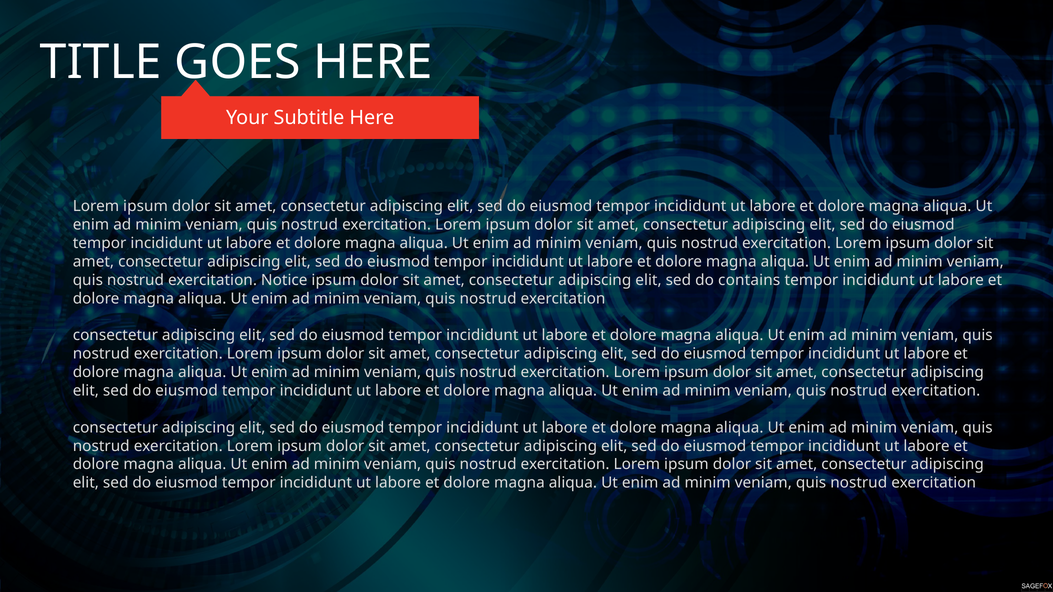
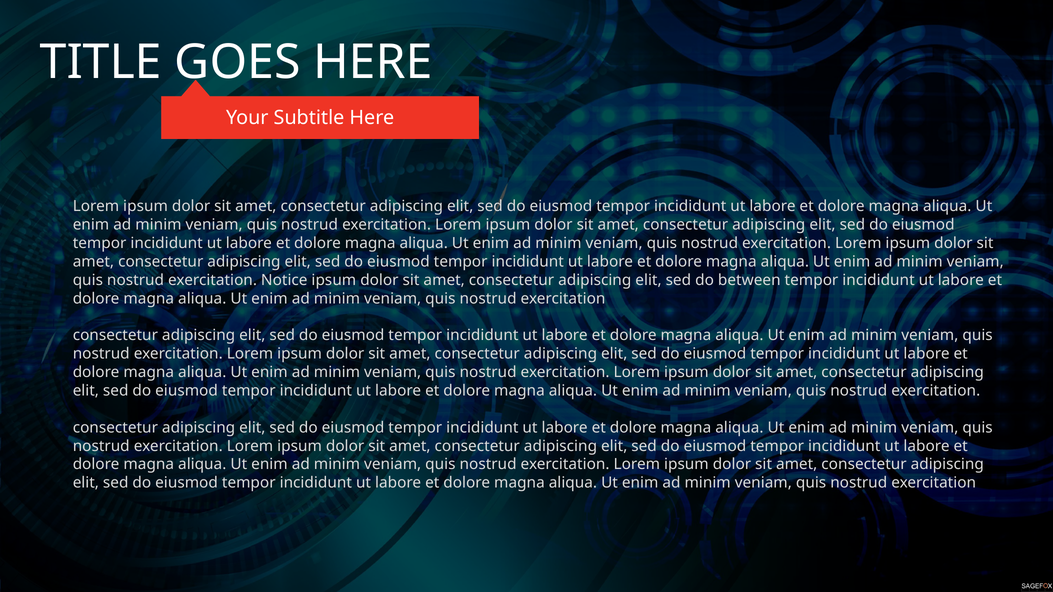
contains: contains -> between (749, 280)
